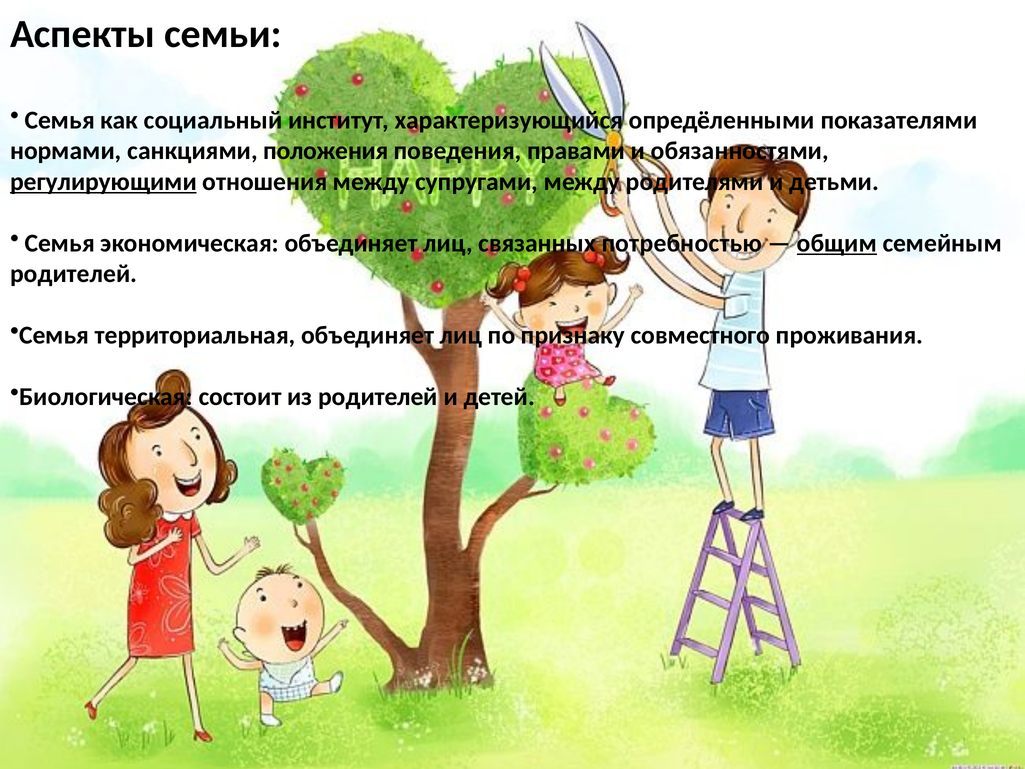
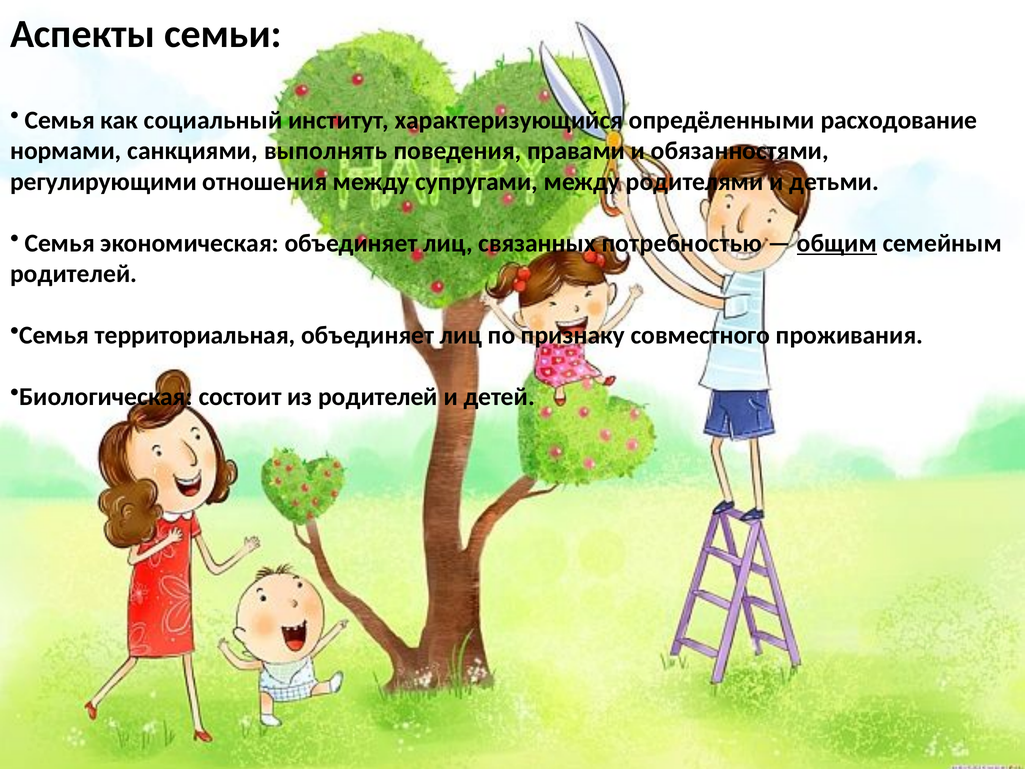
показателями: показателями -> расходование (899, 120)
положения: положения -> выполнять (326, 151)
регулирующими underline: present -> none (103, 182)
